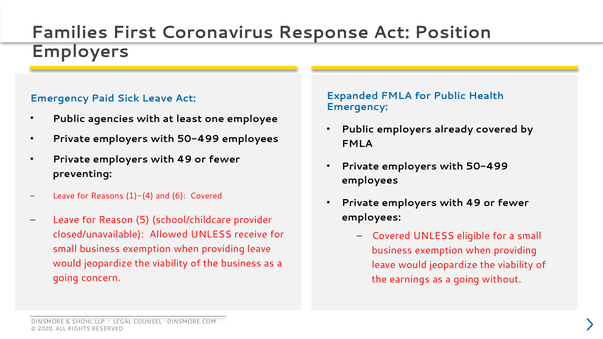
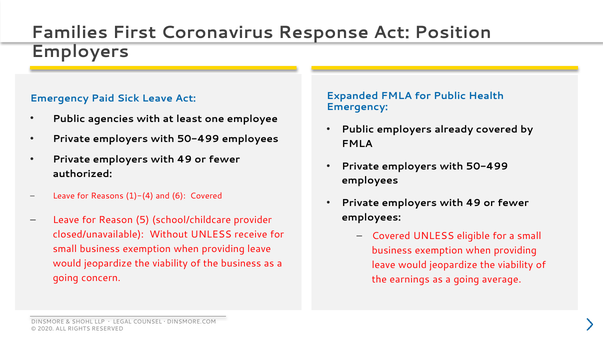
preventing: preventing -> authorized (82, 174)
Allowed: Allowed -> Without (169, 235)
without: without -> average (502, 280)
